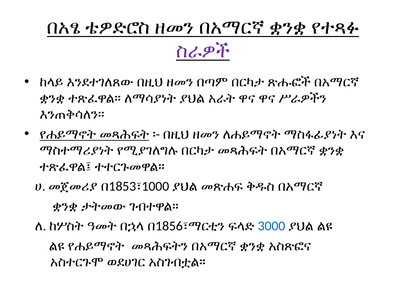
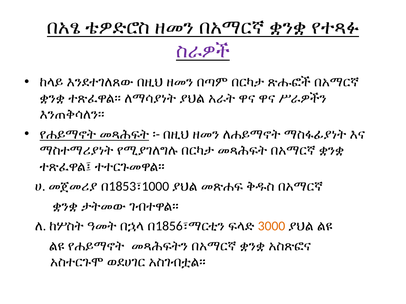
3000 colour: blue -> orange (272, 227)
